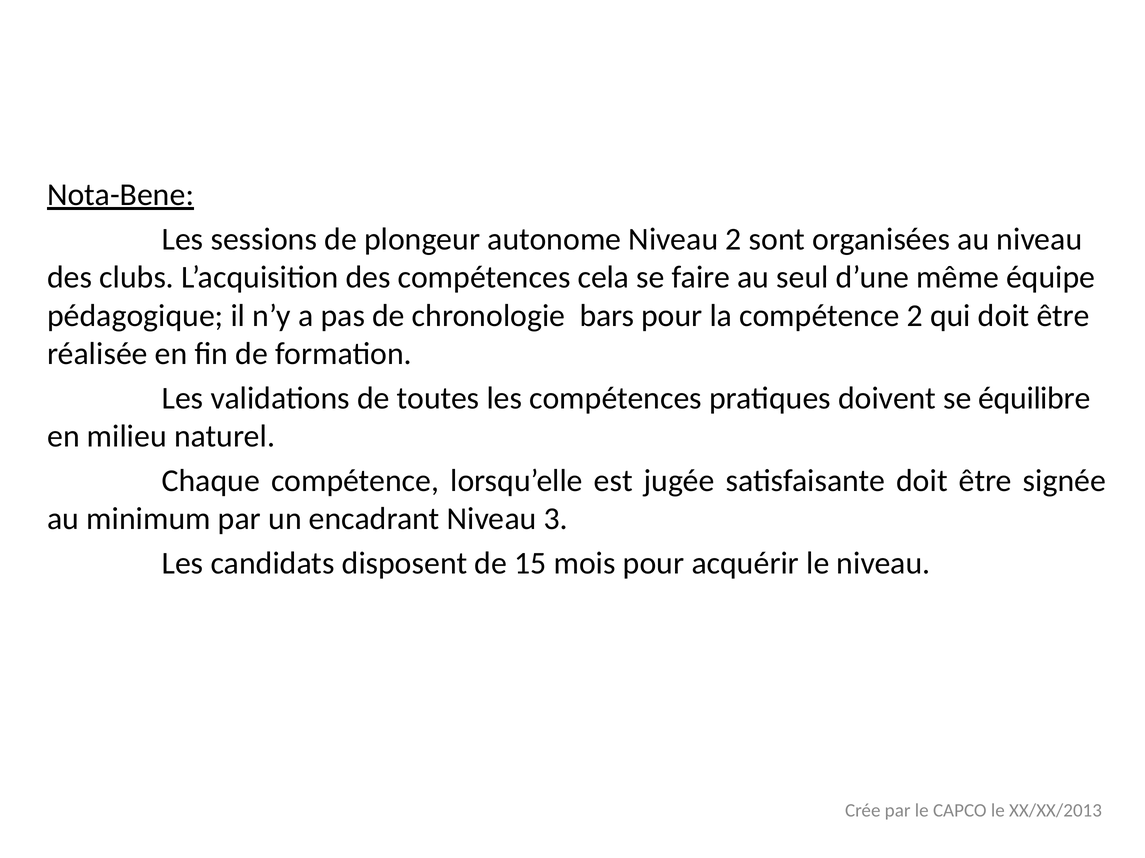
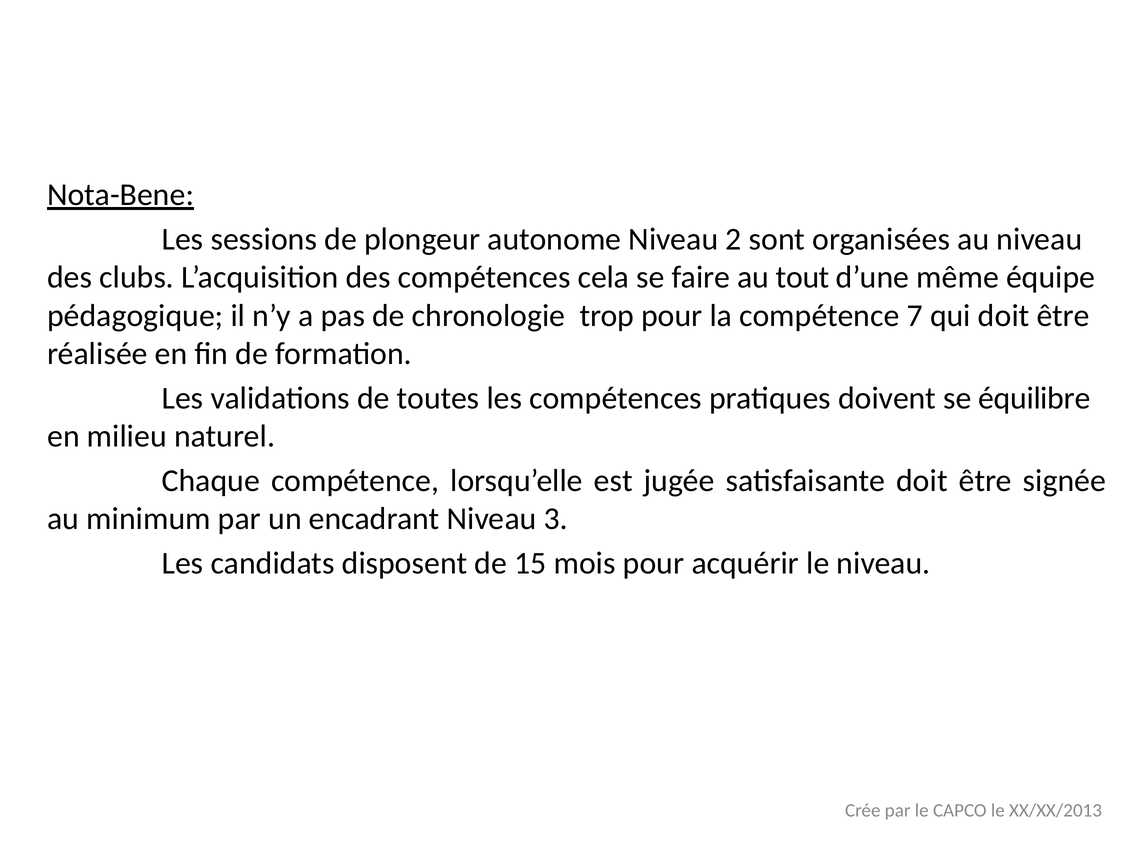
seul: seul -> tout (803, 278)
bars: bars -> trop (607, 316)
compétence 2: 2 -> 7 (915, 316)
